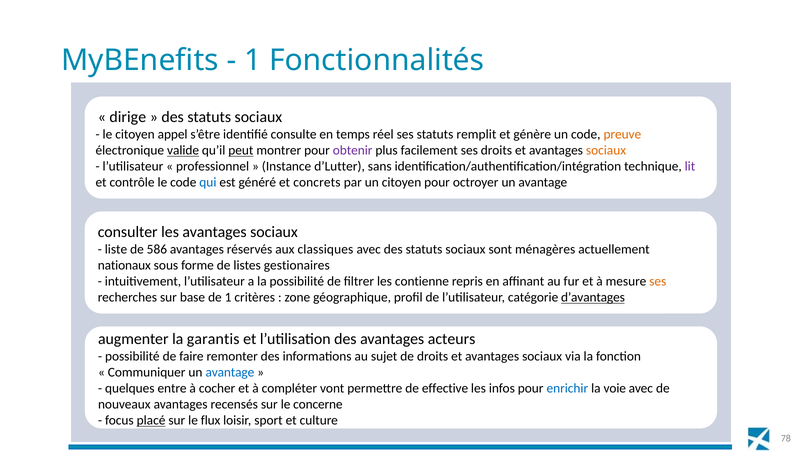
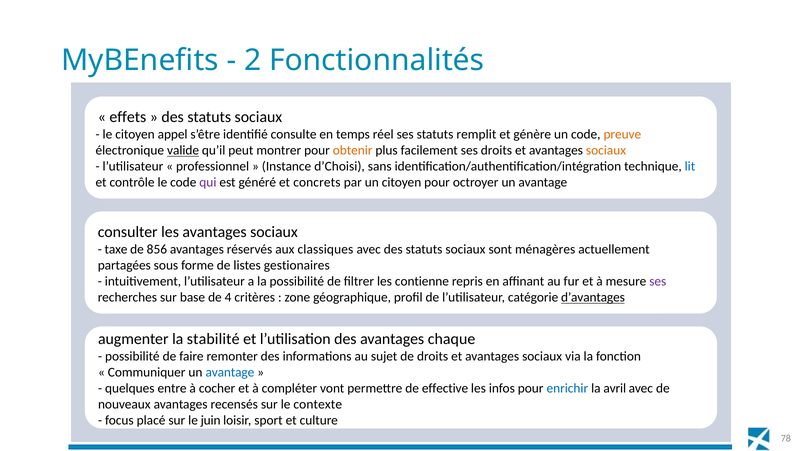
1: 1 -> 2 (253, 60)
dirige: dirige -> effets (128, 117)
peut underline: present -> none (241, 151)
obtenir colour: purple -> orange (353, 151)
d’Lutter: d’Lutter -> d’Choisi (340, 167)
lit colour: purple -> blue (690, 167)
qui colour: blue -> purple (208, 183)
liste: liste -> taxe (116, 249)
586: 586 -> 856 (157, 249)
nationaux: nationaux -> partagées (124, 265)
ses colour: orange -> purple (658, 282)
de 1: 1 -> 4 (228, 298)
garantis: garantis -> stabilité (213, 339)
acteurs: acteurs -> chaque (452, 339)
voie: voie -> avril (615, 388)
concerne: concerne -> contexte (318, 405)
placé underline: present -> none (151, 421)
flux: flux -> juin (211, 421)
